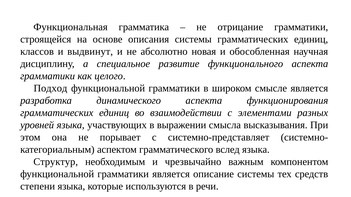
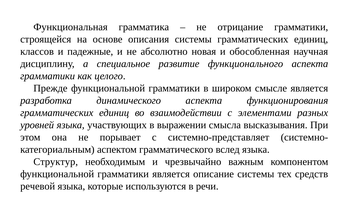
выдвинут: выдвинут -> падежные (90, 52)
Подход: Подход -> Прежде (50, 88)
степени: степени -> речевой (38, 187)
